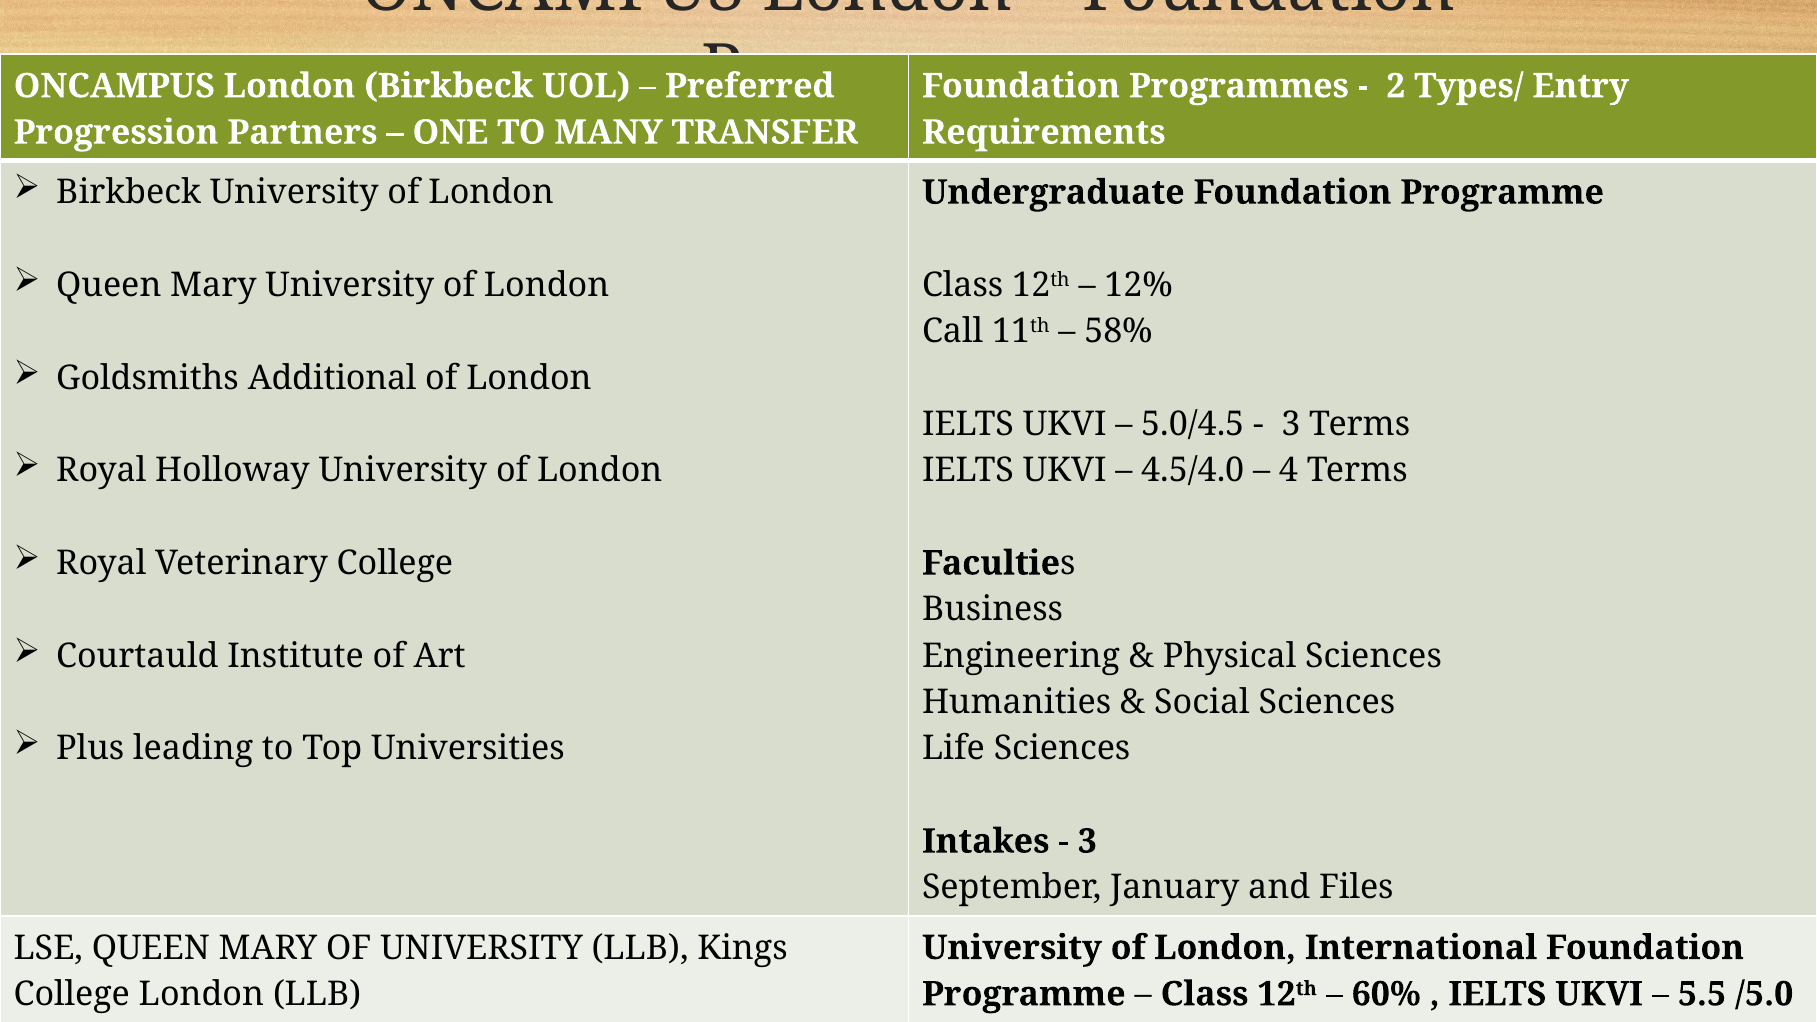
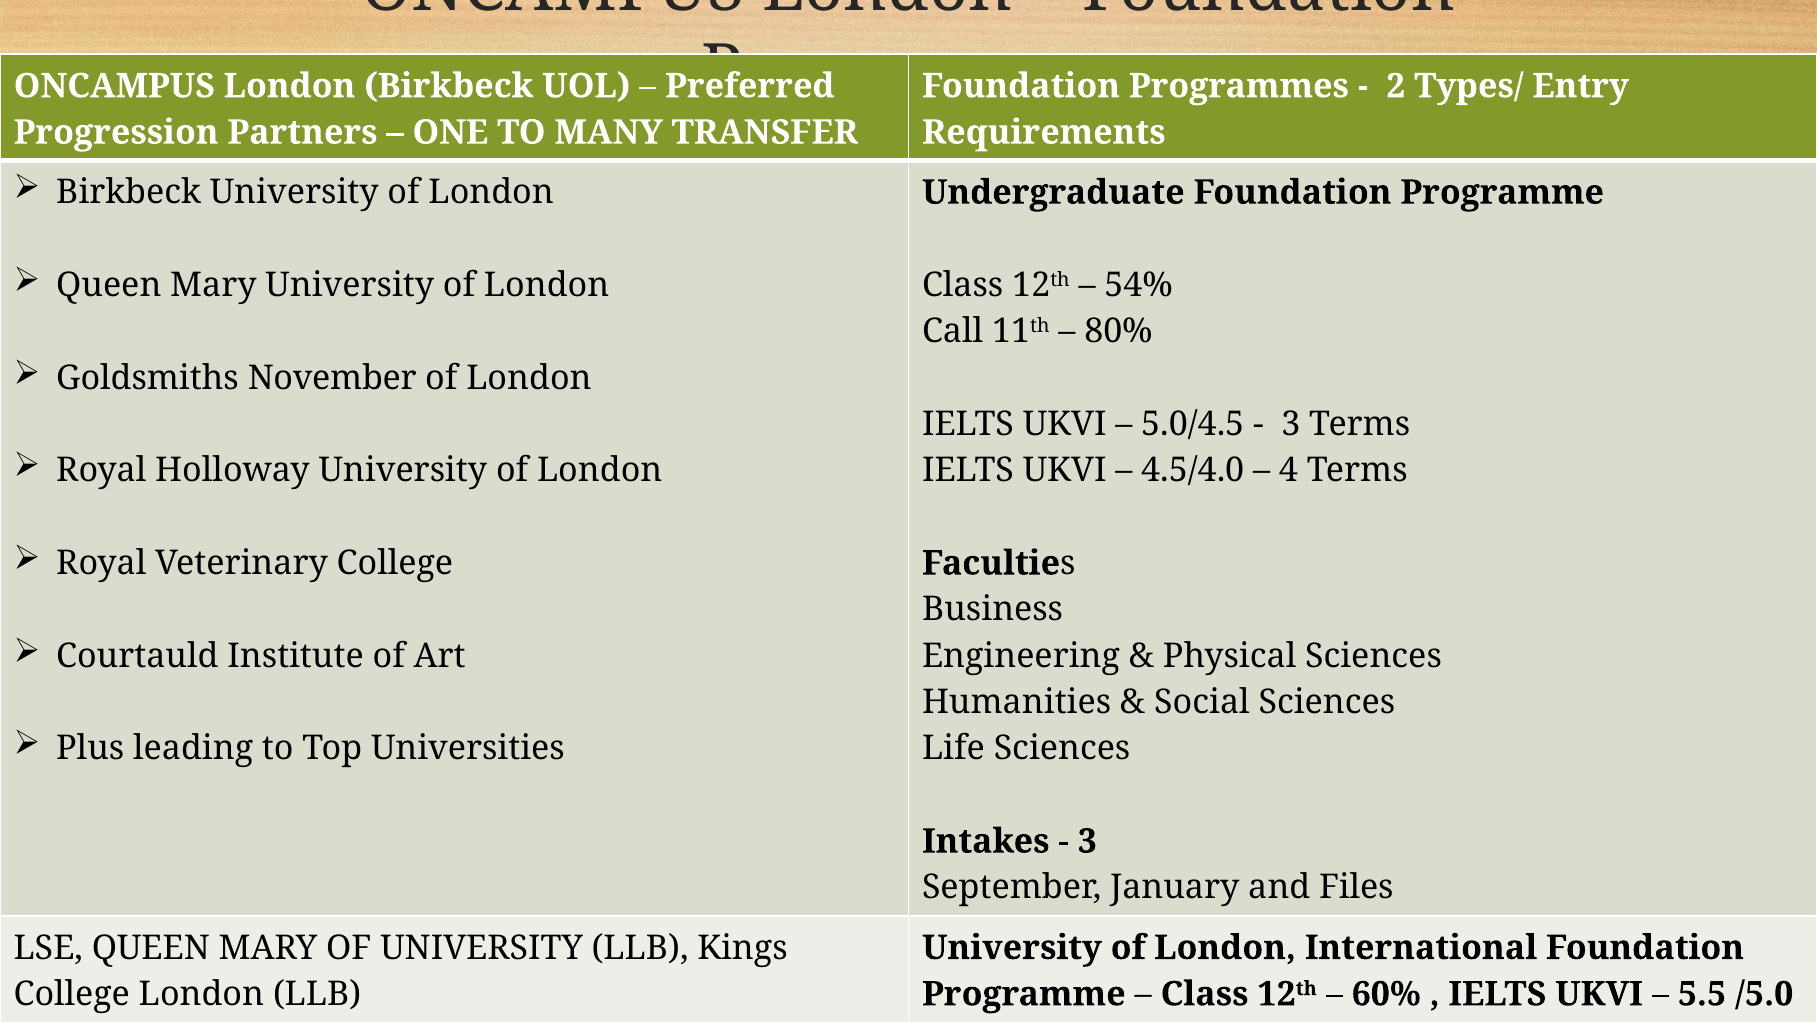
12%: 12% -> 54% (1139, 285)
58%: 58% -> 80% (1119, 332)
Goldsmiths Additional: Additional -> November (332, 378)
